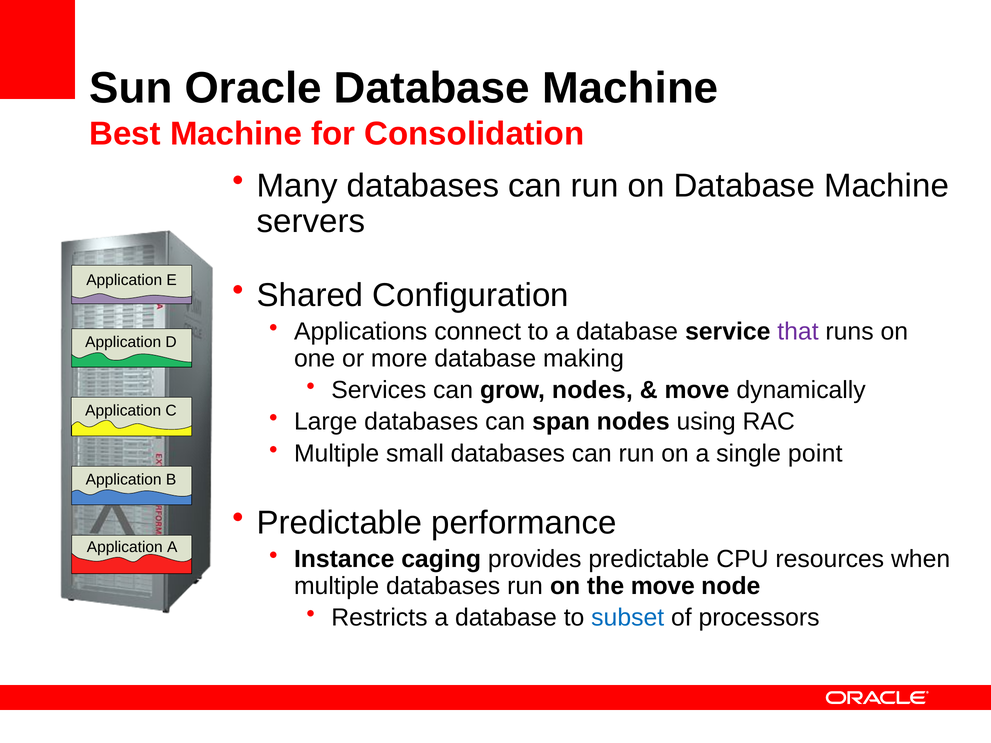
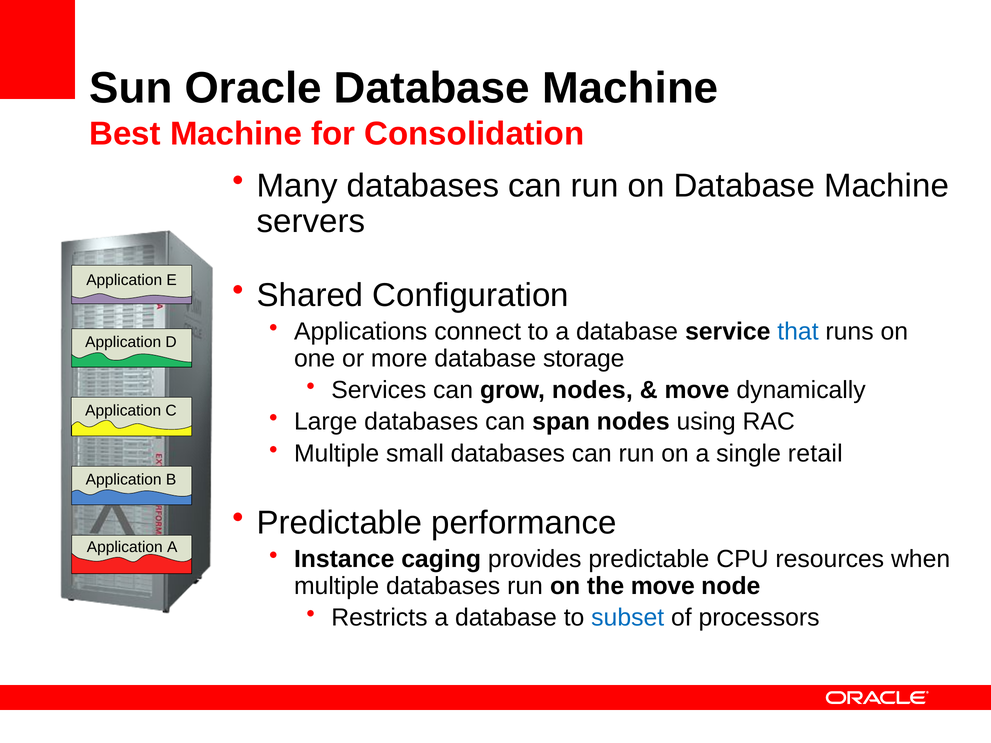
that colour: purple -> blue (798, 332)
making: making -> storage (584, 358)
point: point -> retail (815, 454)
